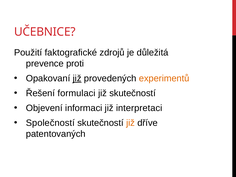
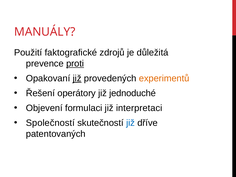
UČEBNICE: UČEBNICE -> MANUÁLY (45, 32)
proti underline: none -> present (75, 64)
formulaci: formulaci -> operátory (77, 93)
již skutečností: skutečností -> jednoduché (133, 93)
informaci: informaci -> formulaci (84, 108)
již colour: orange -> blue (131, 123)
